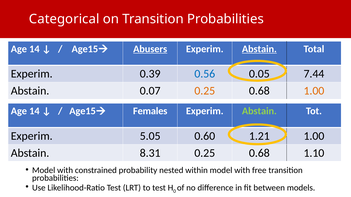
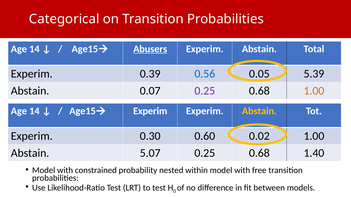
Abstain underline: present -> none (259, 49)
7.44: 7.44 -> 5.39 (314, 74)
0.25 colour: orange -> purple (205, 91)
Age15 Females: Females -> Experim (150, 111)
Abstain colour: light green -> yellow (259, 111)
5.05: 5.05 -> 0.30 (150, 136)
1.21: 1.21 -> 0.02 (259, 136)
8.31: 8.31 -> 5.07 (150, 153)
1.10: 1.10 -> 1.40 (314, 153)
